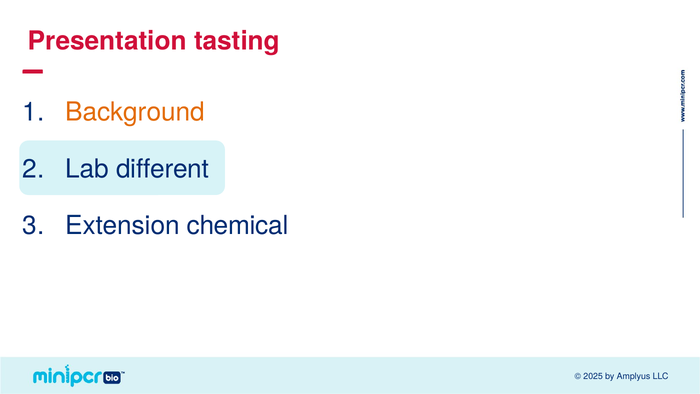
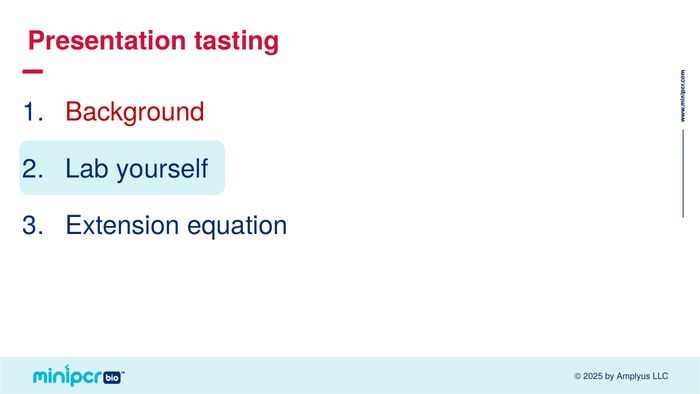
Background colour: orange -> red (135, 112)
different: different -> yourself (162, 169)
chemical: chemical -> equation (237, 226)
